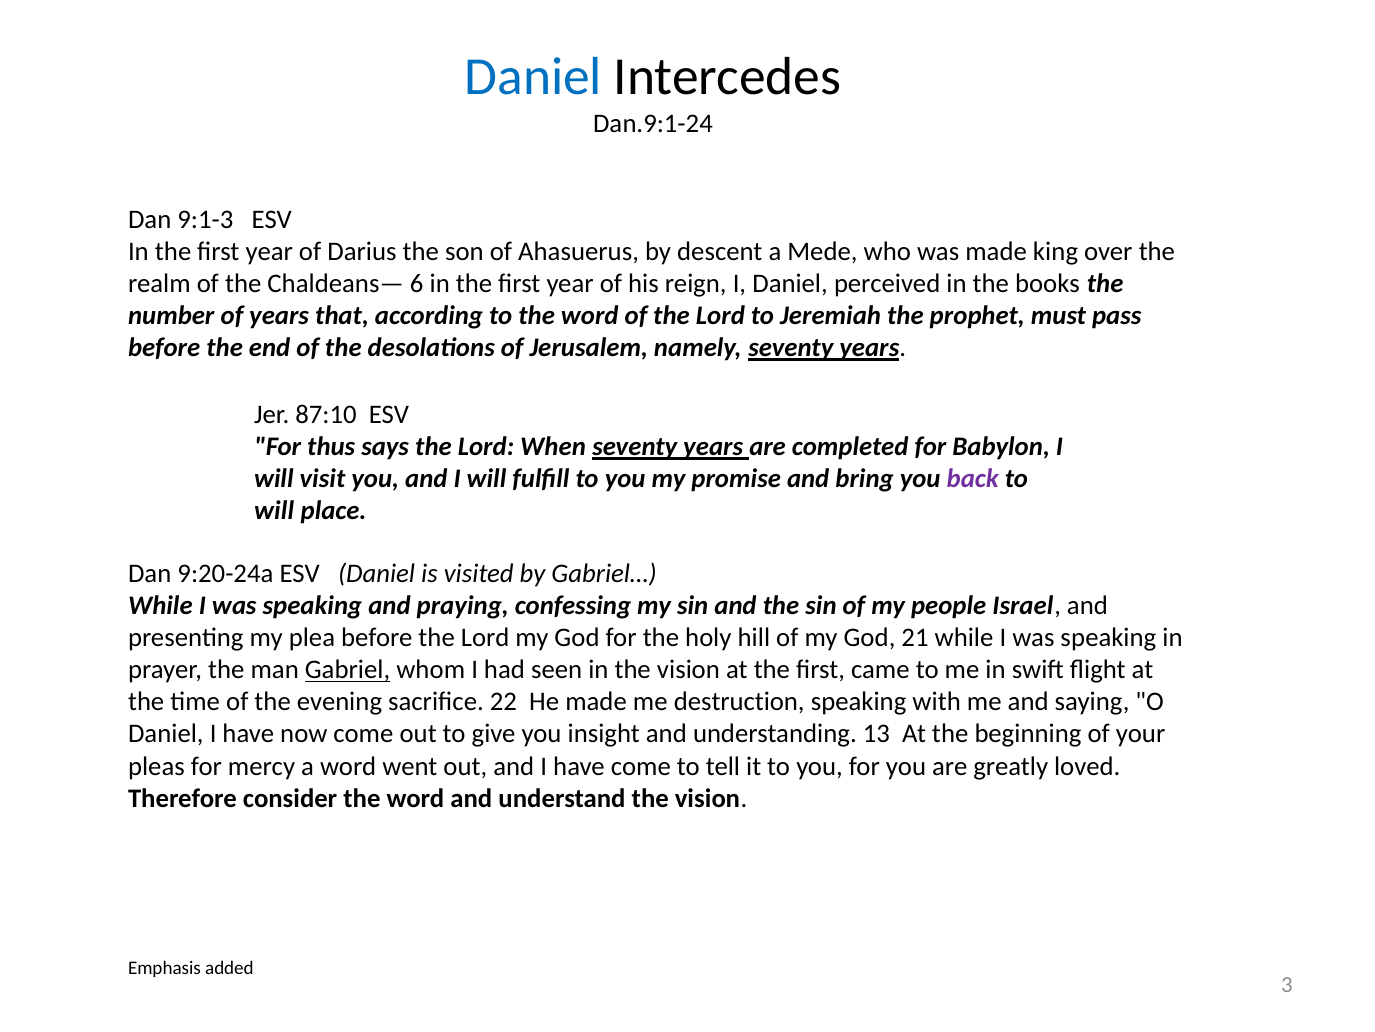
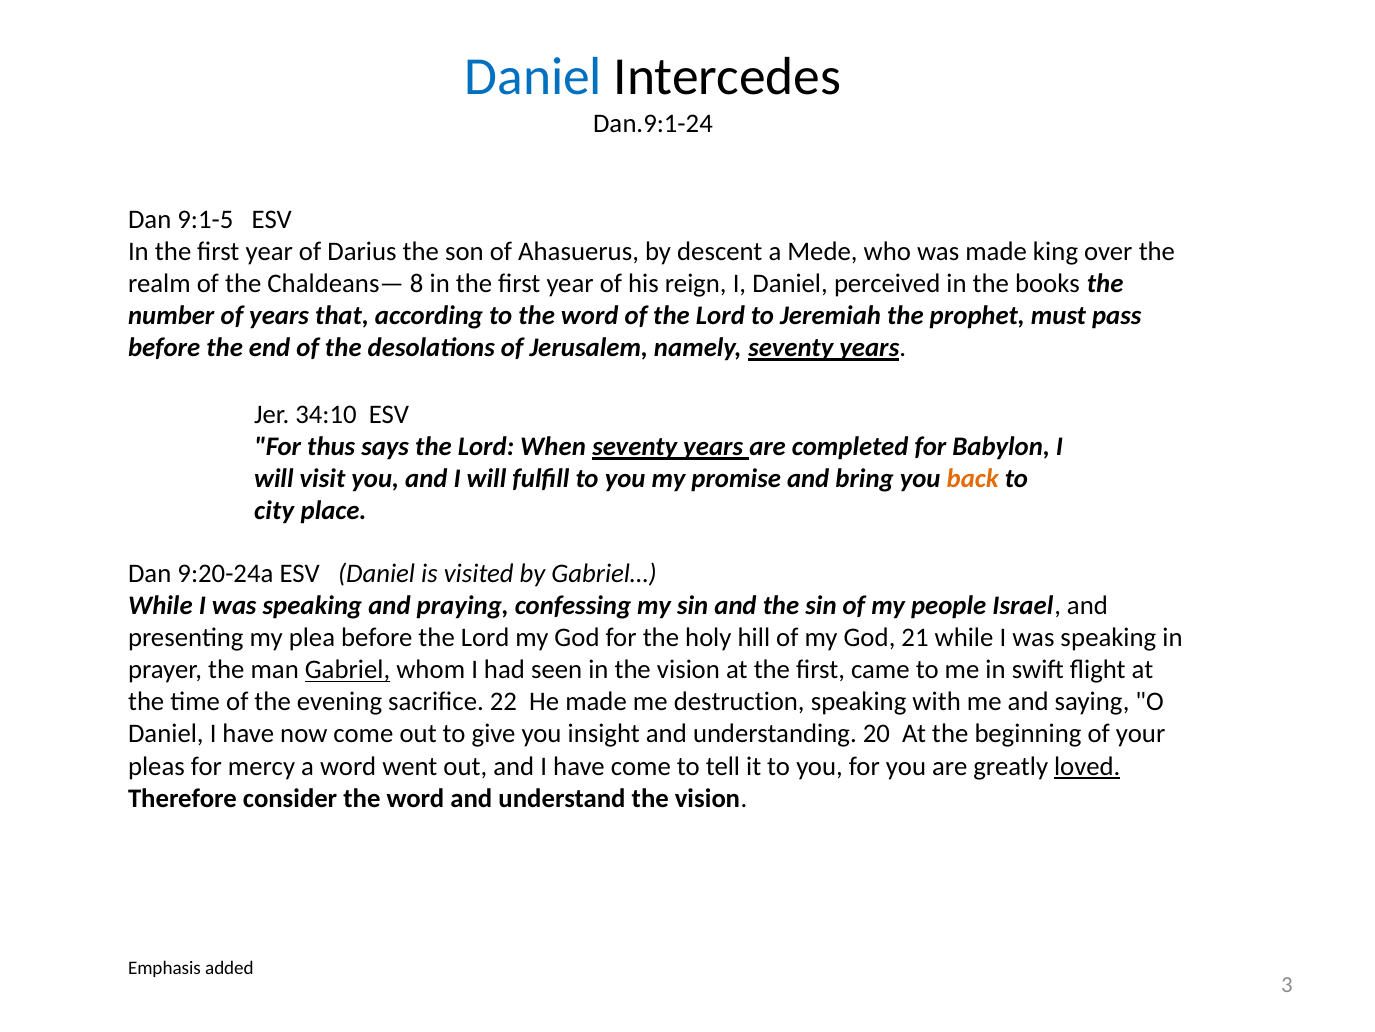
9:1-3: 9:1-3 -> 9:1-5 (205, 219)
6: 6 -> 8 (417, 284)
87:10: 87:10 -> 34:10 (326, 414)
back colour: purple -> orange (973, 478)
will: will -> city (274, 511)
13: 13 -> 20 (876, 734)
loved underline: none -> present (1087, 766)
